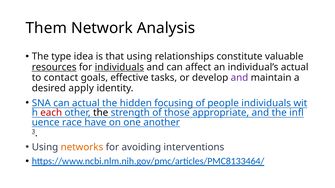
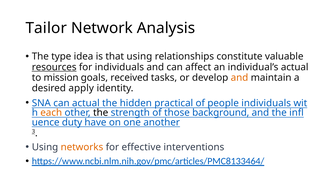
Them: Them -> Tailor (46, 28)
individuals underline: present -> none (119, 67)
contact: contact -> mission (61, 78)
effective: effective -> received (129, 78)
and colour: purple -> orange (239, 78)
focusing: focusing -> practical (174, 103)
each colour: red -> orange (51, 113)
appropriate: appropriate -> background (221, 113)
race: race -> duty (72, 123)
avoiding: avoiding -> effective (141, 147)
